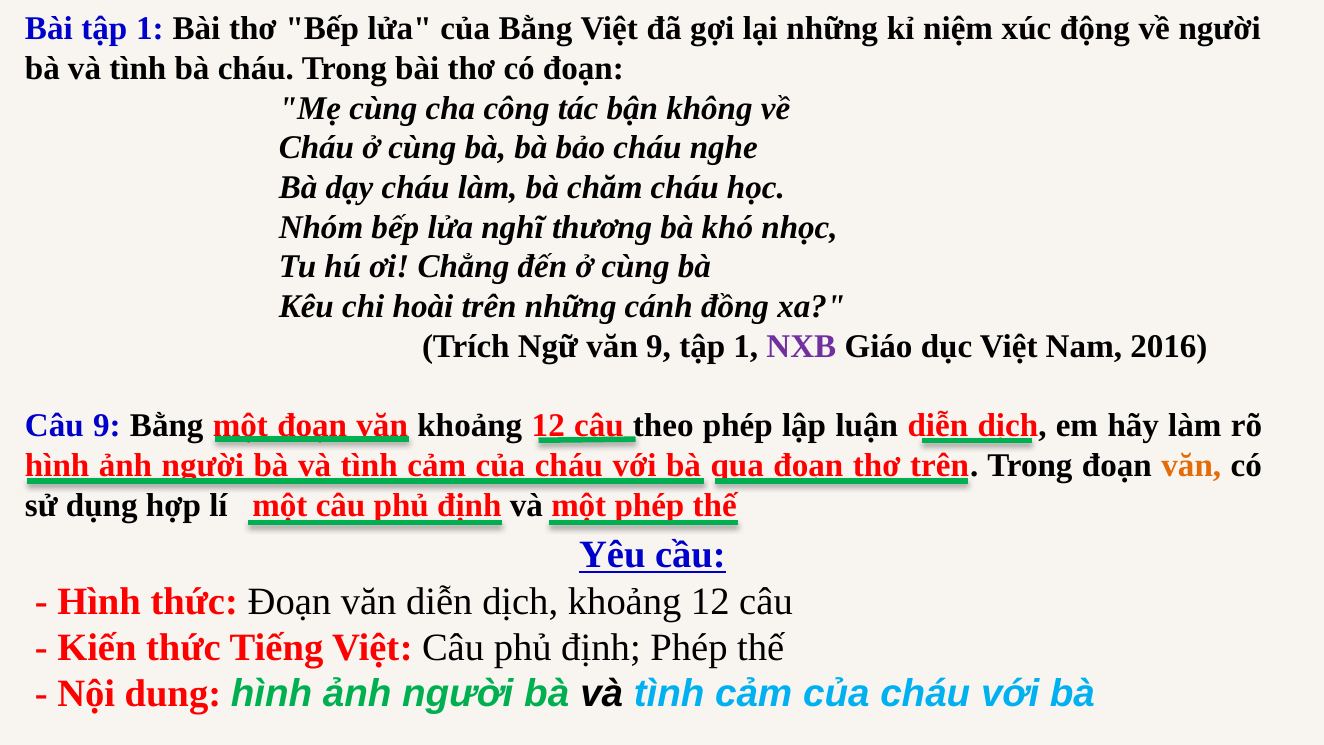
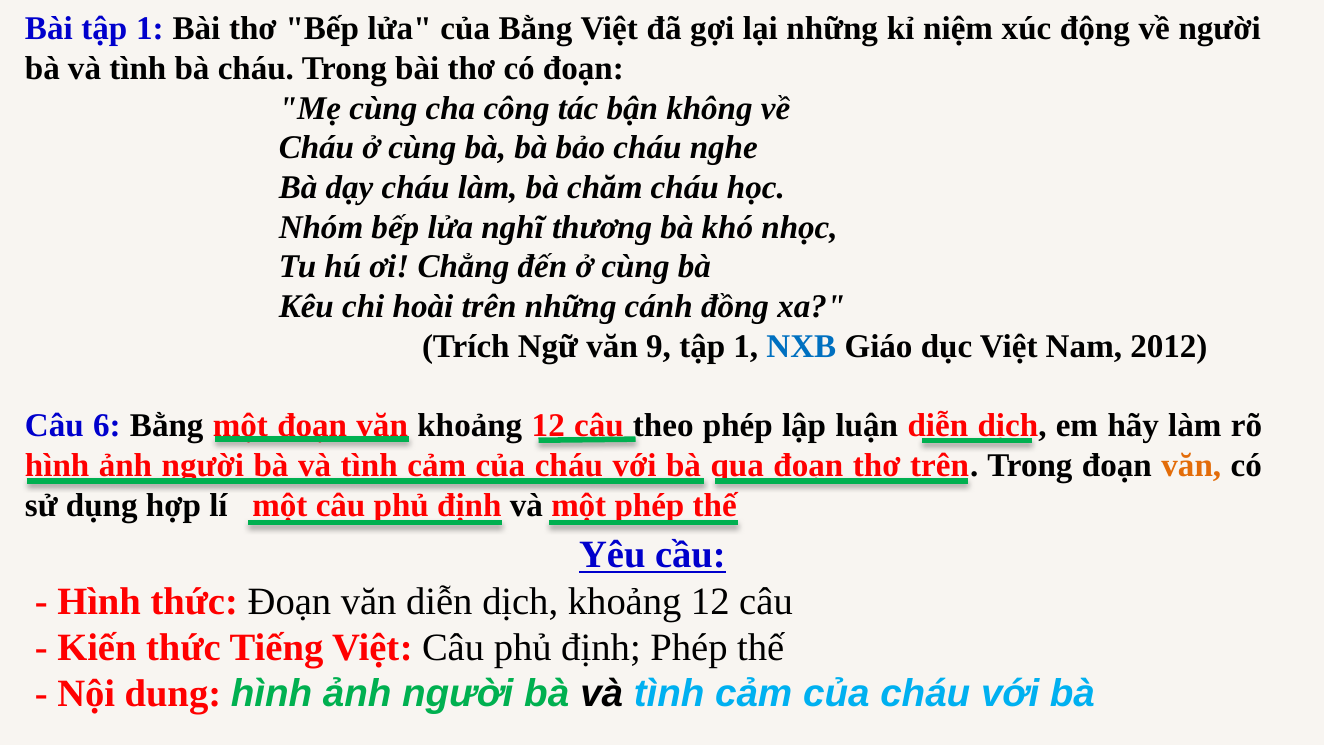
NXB colour: purple -> blue (801, 346)
2016: 2016 -> 2012 (1169, 346)
Câu 9: 9 -> 6 (107, 426)
